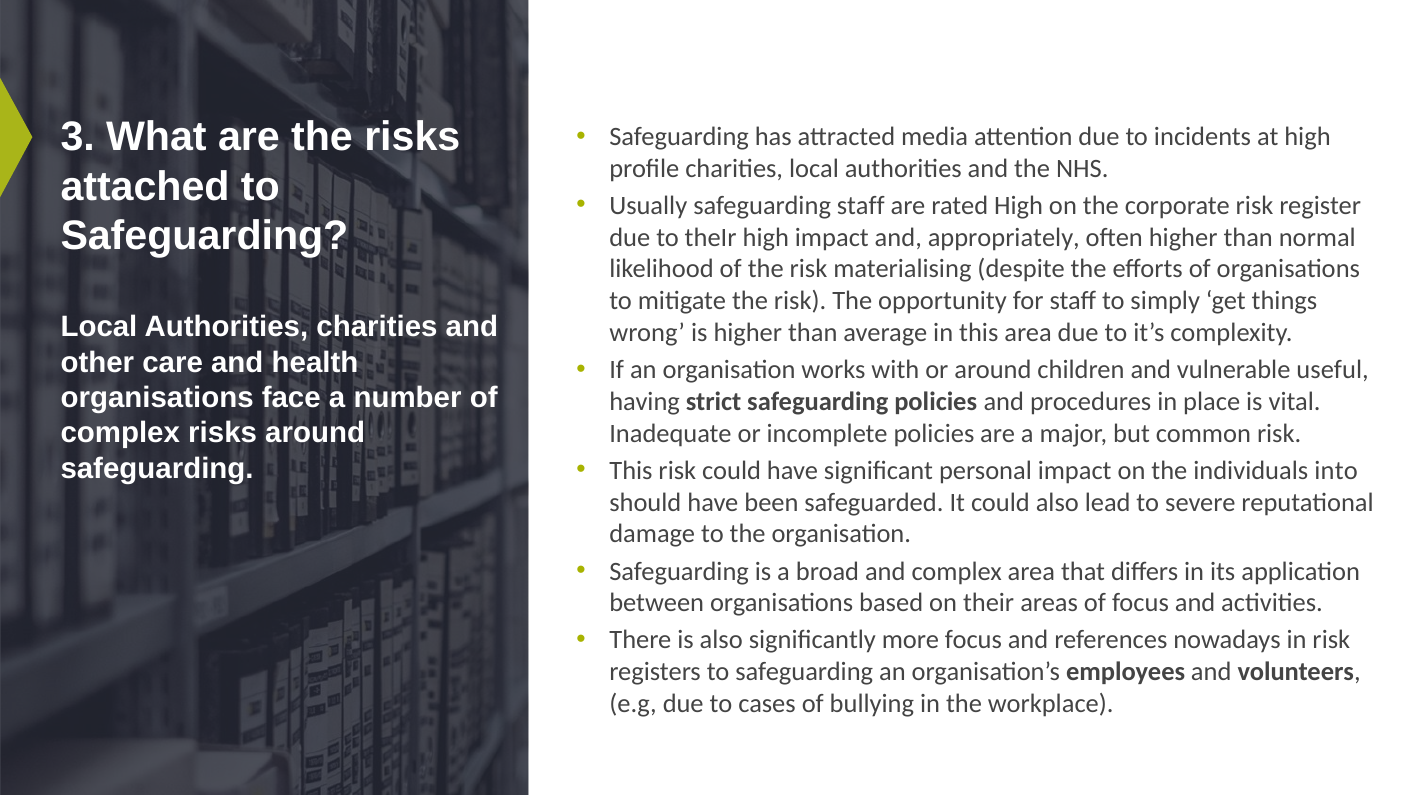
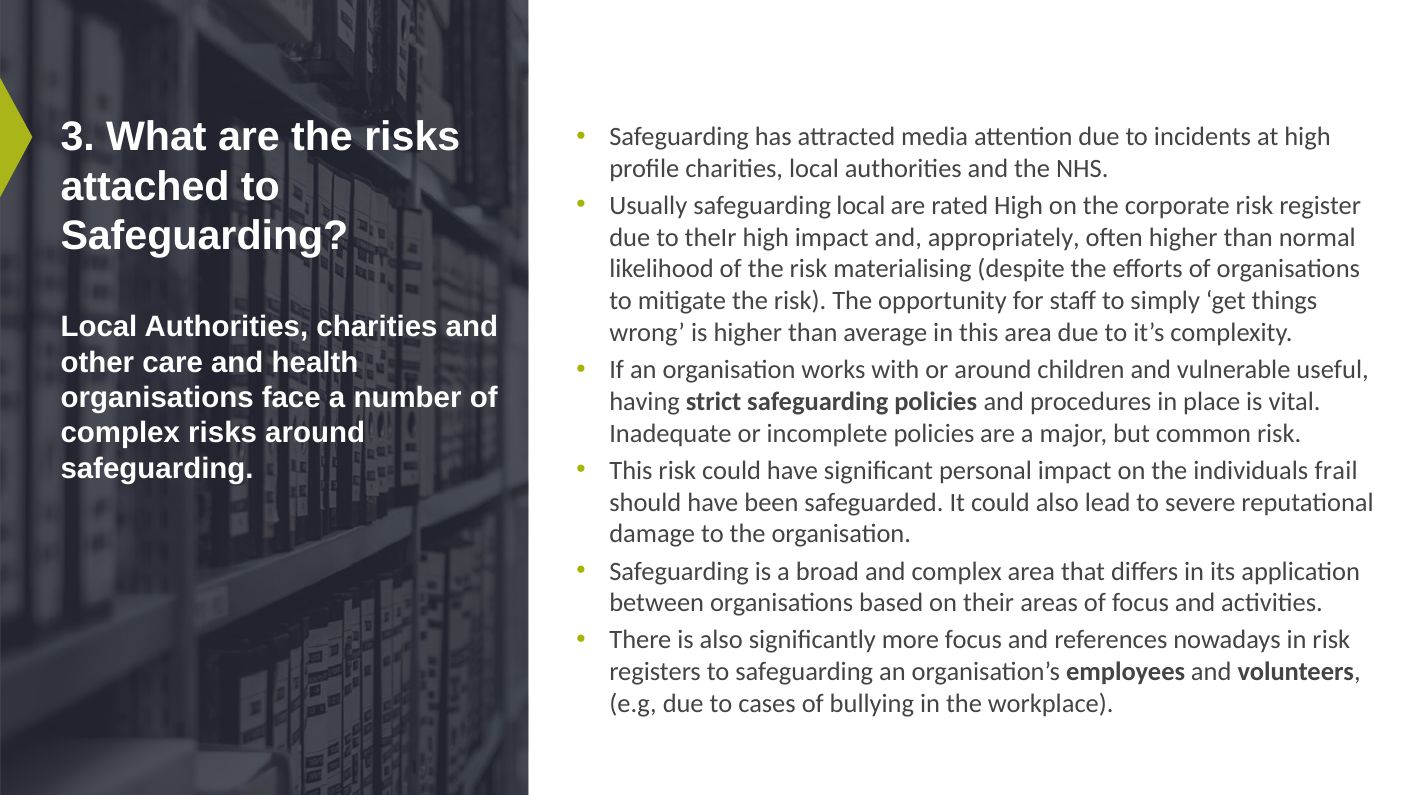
Usually safeguarding staff: staff -> local (861, 206)
into: into -> frail (1336, 471)
